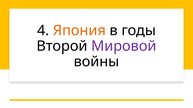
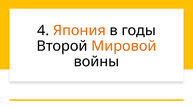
Мировой colour: purple -> orange (124, 46)
